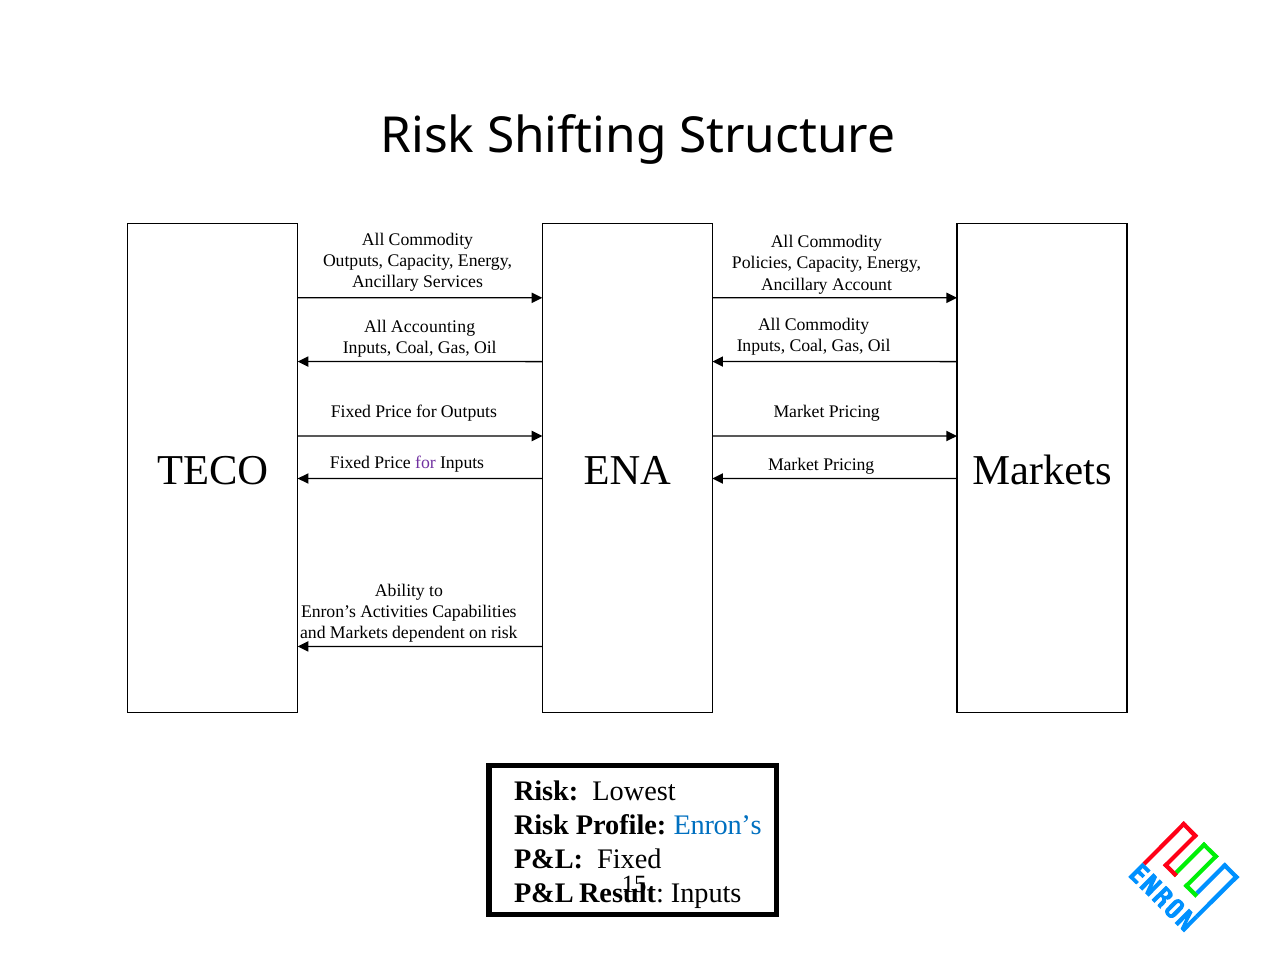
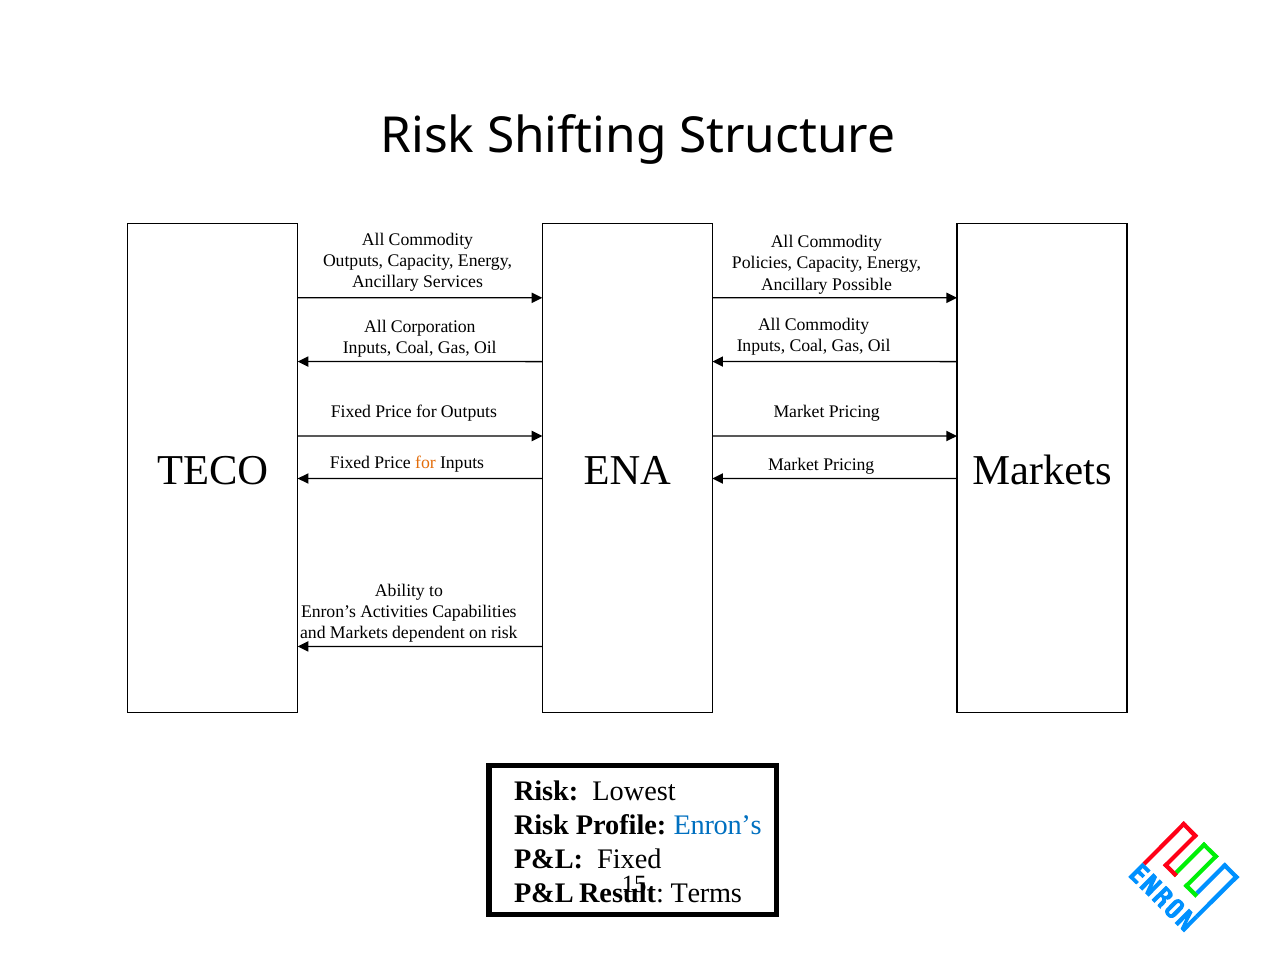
Account: Account -> Possible (862, 284)
Accounting: Accounting -> Corporation (433, 327)
for colour: purple -> orange (426, 463)
Inputs: Inputs -> Terms (706, 893)
